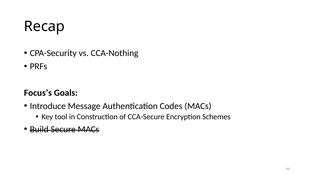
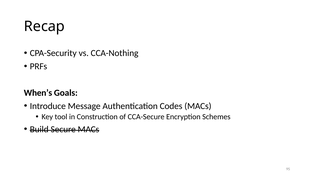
Focus’s: Focus’s -> When’s (38, 93)
